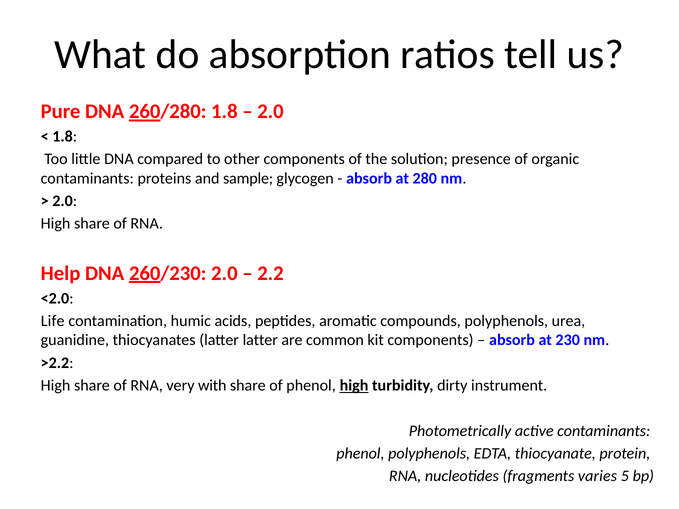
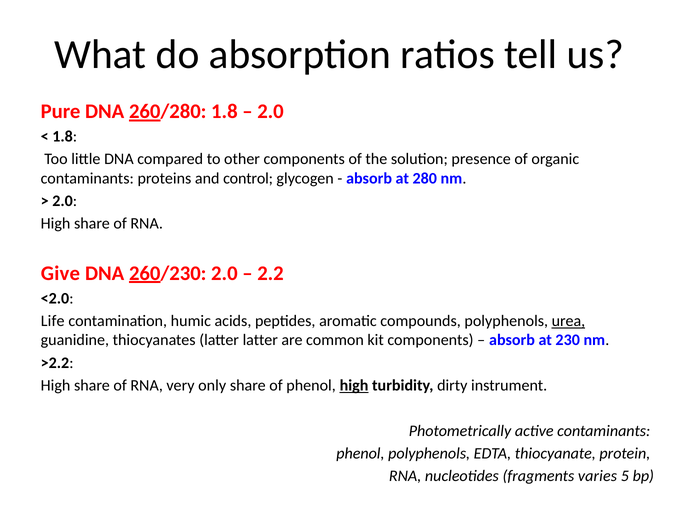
sample: sample -> control (248, 178)
Help: Help -> Give (60, 273)
urea underline: none -> present (568, 321)
with: with -> only (212, 386)
